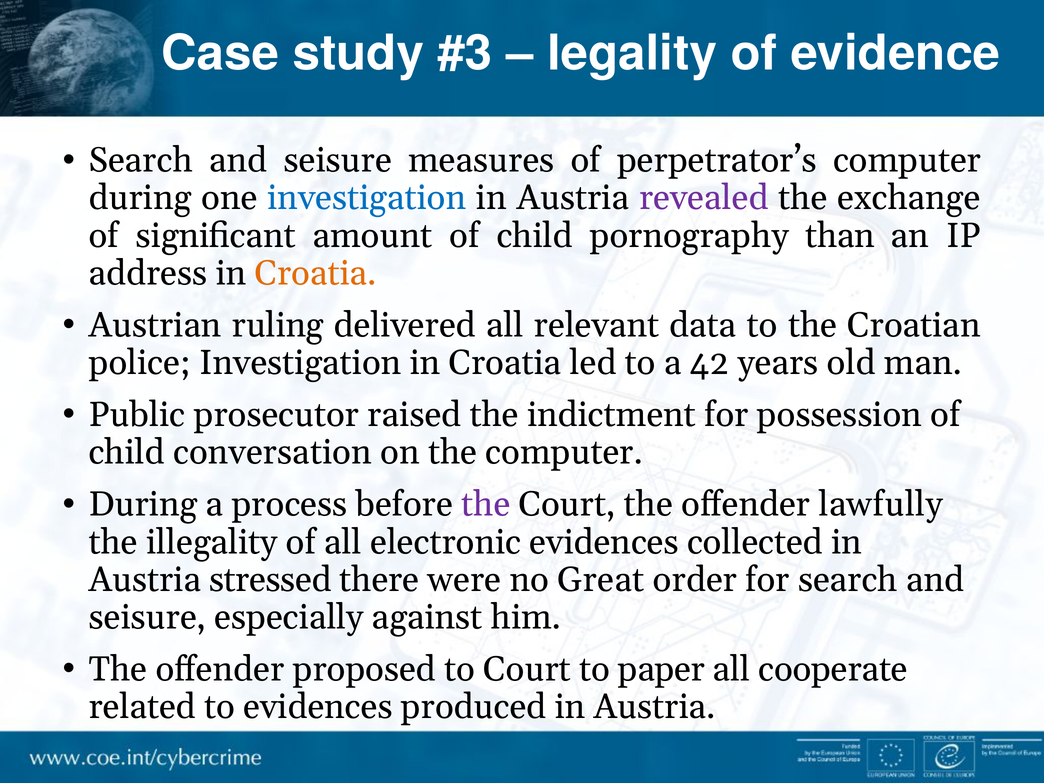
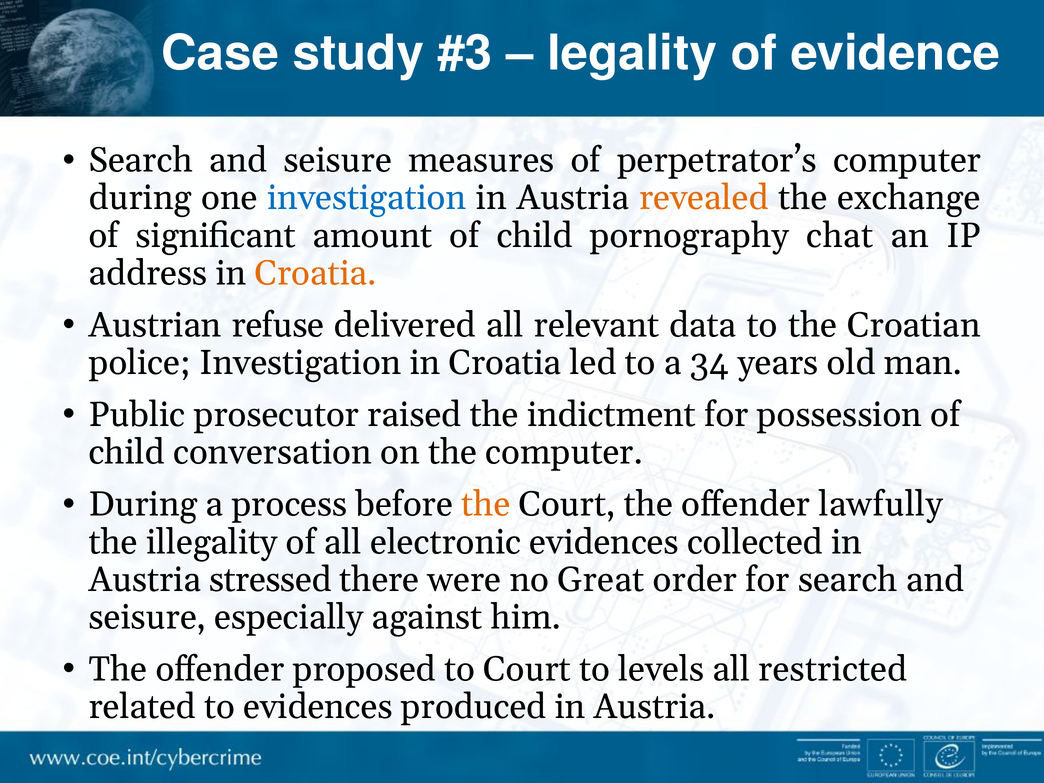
revealed colour: purple -> orange (704, 198)
than: than -> chat (840, 236)
ruling: ruling -> refuse (278, 325)
42: 42 -> 34 (710, 363)
the colour: purple -> orange (486, 505)
paper: paper -> levels (661, 669)
cooperate: cooperate -> restricted (833, 669)
